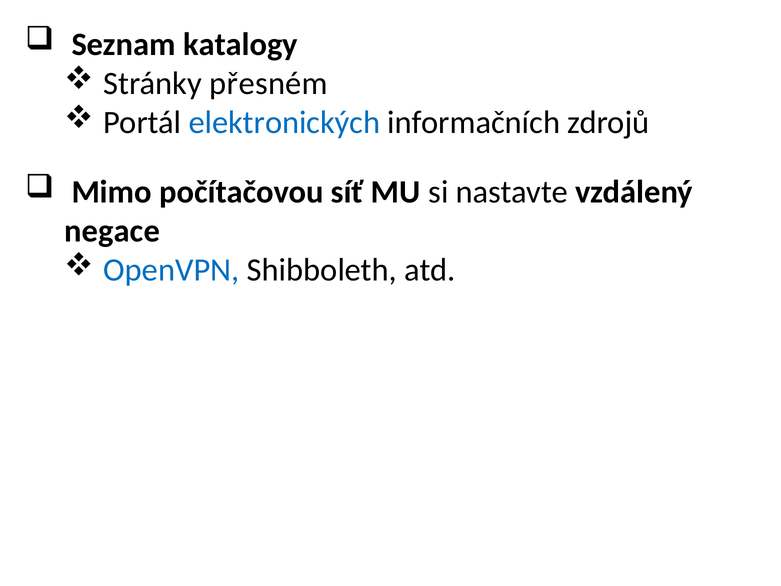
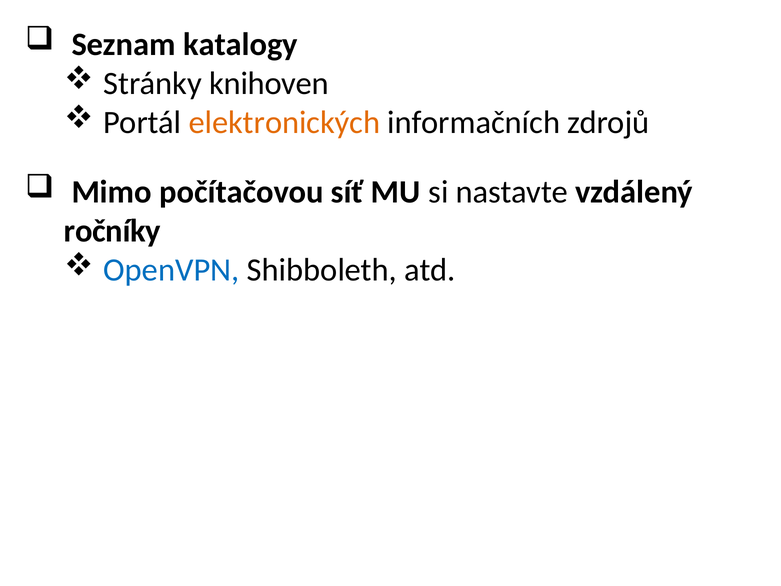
přesném: přesném -> knihoven (269, 84)
elektronických colour: blue -> orange (284, 123)
negace: negace -> ročníky (112, 231)
